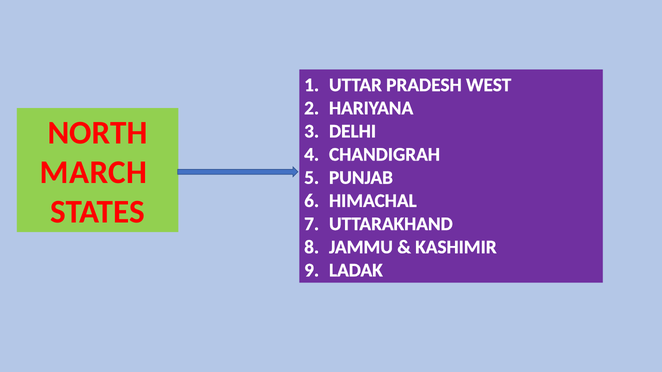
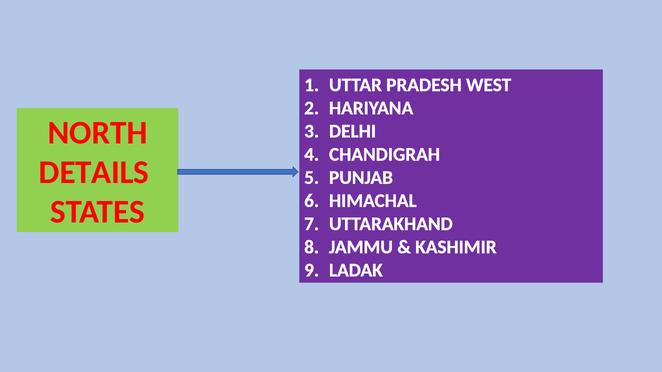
MARCH: MARCH -> DETAILS (94, 173)
